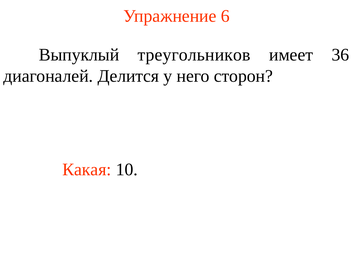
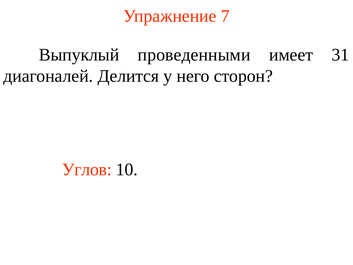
6: 6 -> 7 (225, 16)
треугольников: треугольников -> проведенными (194, 55)
36: 36 -> 31 (340, 55)
Какая: Какая -> Углов (87, 169)
